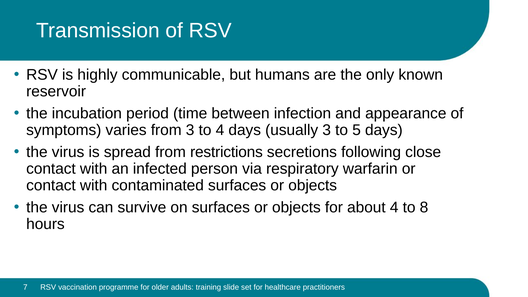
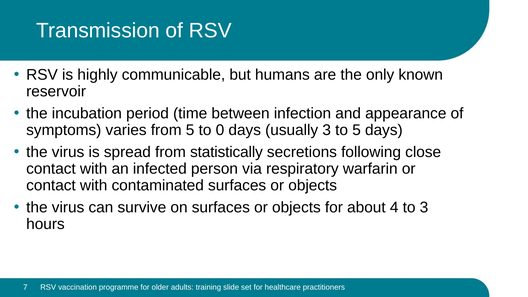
from 3: 3 -> 5 (190, 130)
to 4: 4 -> 0 (220, 130)
restrictions: restrictions -> statistically (226, 152)
to 8: 8 -> 3 (424, 207)
